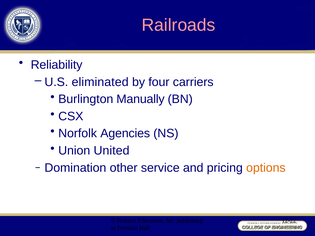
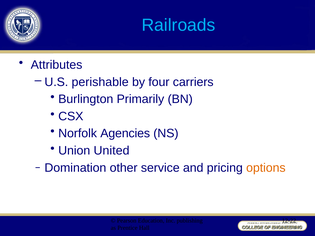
Railroads colour: pink -> light blue (179, 25)
Reliability: Reliability -> Attributes (57, 65)
eliminated: eliminated -> perishable (100, 82)
Manually: Manually -> Primarily (140, 99)
